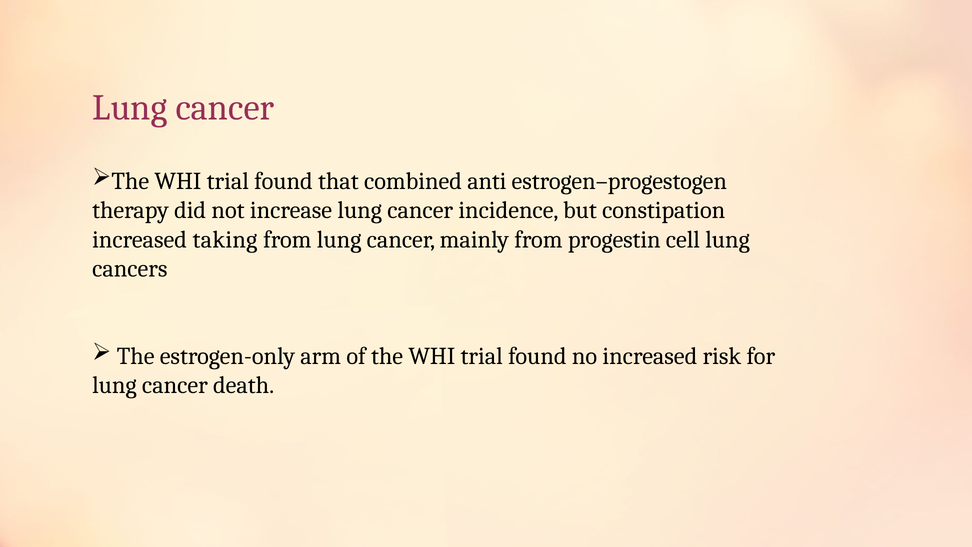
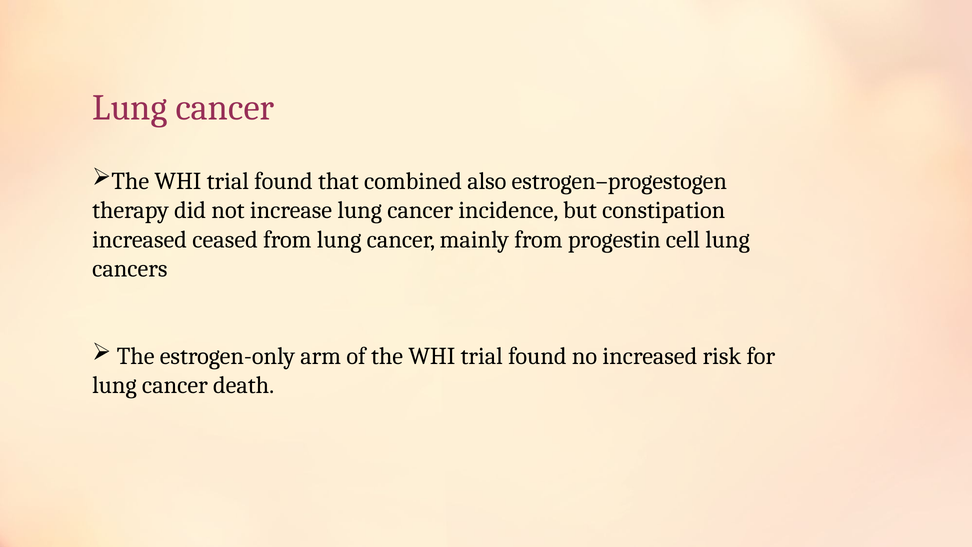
anti: anti -> also (487, 181)
taking: taking -> ceased (225, 239)
